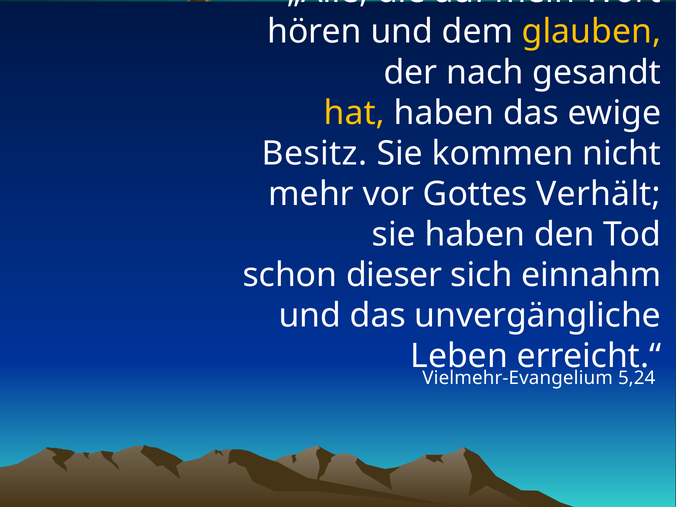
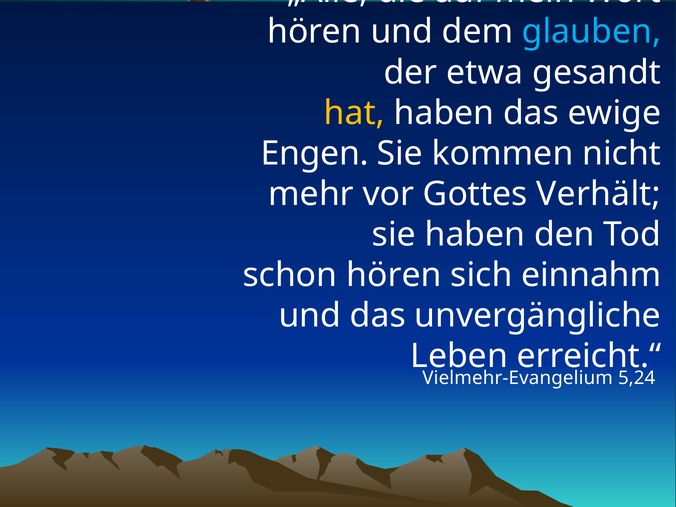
glauben colour: yellow -> light blue (592, 32)
nach: nach -> etwa (485, 72)
Besitz: Besitz -> Engen (315, 154)
schon dieser: dieser -> hören (394, 275)
